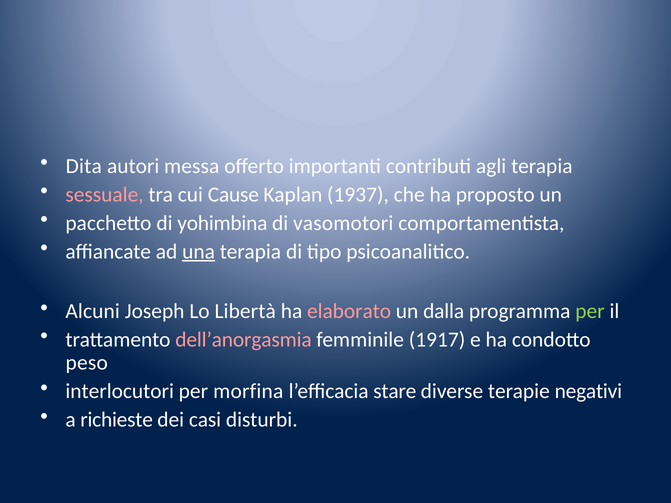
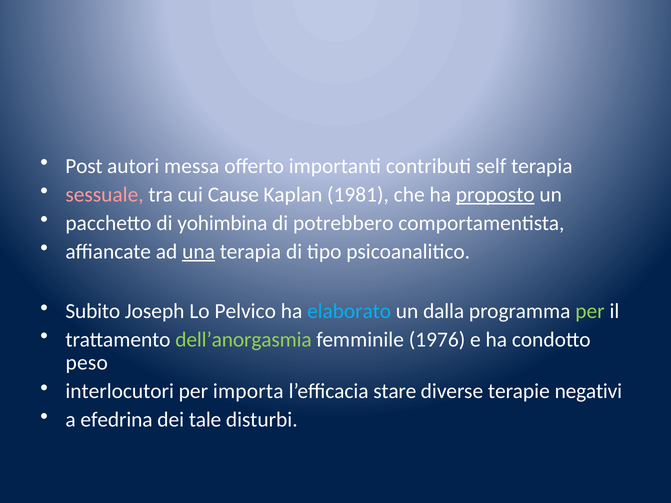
Dita: Dita -> Post (84, 166)
agli: agli -> self (491, 166)
1937: 1937 -> 1981 (358, 195)
proposto underline: none -> present (495, 195)
vasomotori: vasomotori -> potrebbero (343, 223)
Alcuni: Alcuni -> Subito (93, 311)
Libertà: Libertà -> Pelvico (245, 311)
elaborato colour: pink -> light blue (349, 311)
dell’anorgasmia colour: pink -> light green (244, 340)
1917: 1917 -> 1976 (437, 340)
morfina: morfina -> importa (248, 391)
richieste: richieste -> efedrina (117, 420)
casi: casi -> tale (205, 420)
